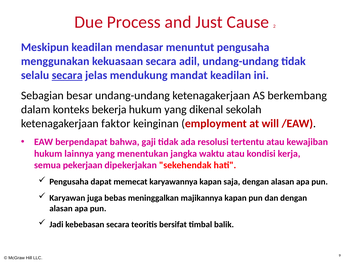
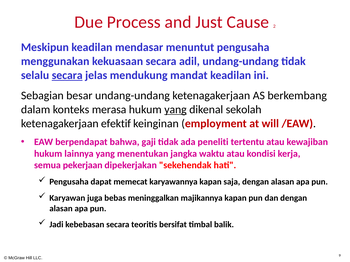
bekerja: bekerja -> merasa (109, 110)
yang underline: none -> present (176, 110)
faktor: faktor -> efektif (116, 124)
resolusi: resolusi -> peneliti (213, 142)
